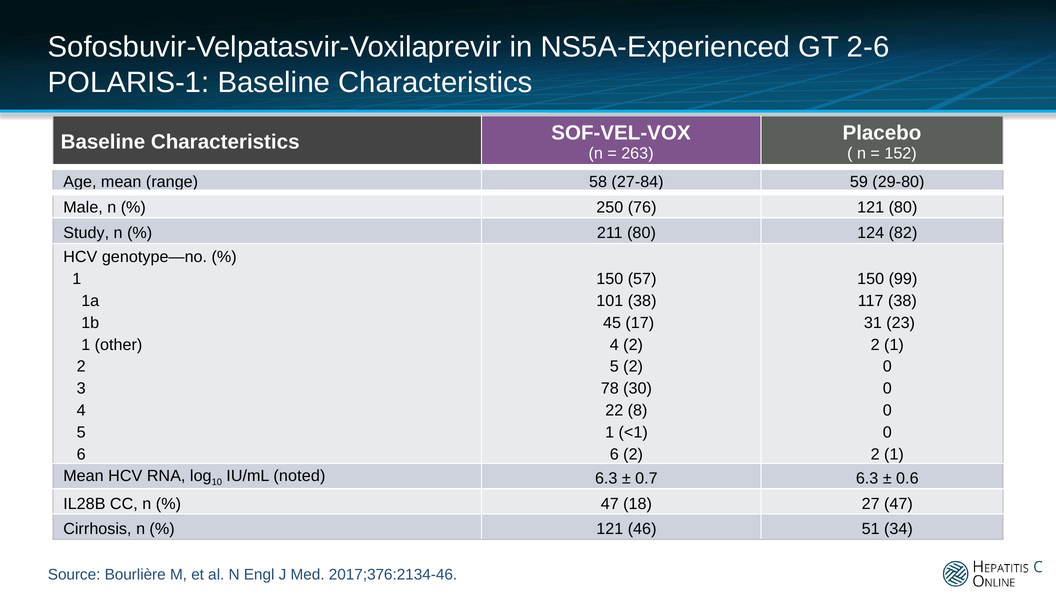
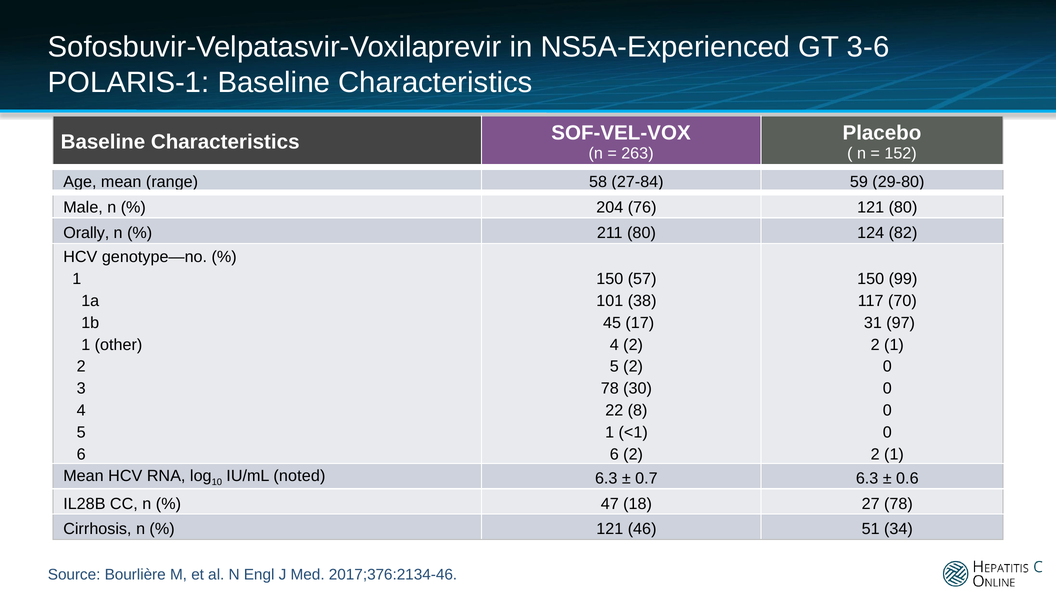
2-6: 2-6 -> 3-6 (868, 47)
250: 250 -> 204 (610, 207)
Study: Study -> Orally (86, 233)
117 38: 38 -> 70 (902, 301)
23: 23 -> 97 (901, 323)
27 47: 47 -> 78 (898, 504)
